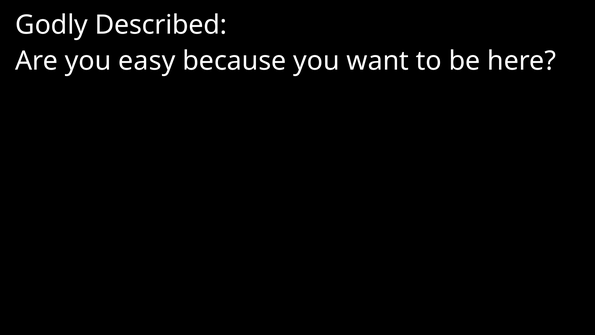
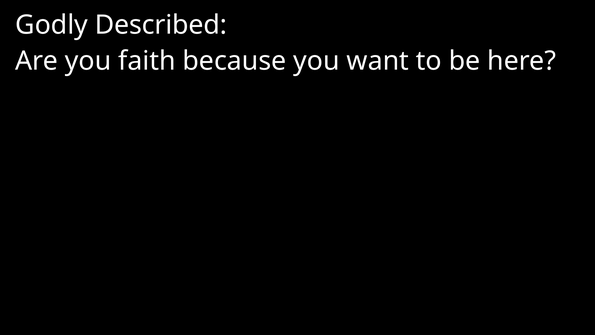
easy: easy -> faith (147, 61)
